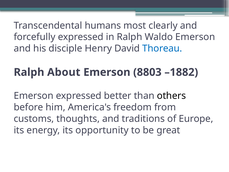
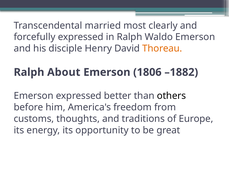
humans: humans -> married (103, 25)
Thoreau colour: blue -> orange (162, 48)
8803: 8803 -> 1806 (147, 72)
